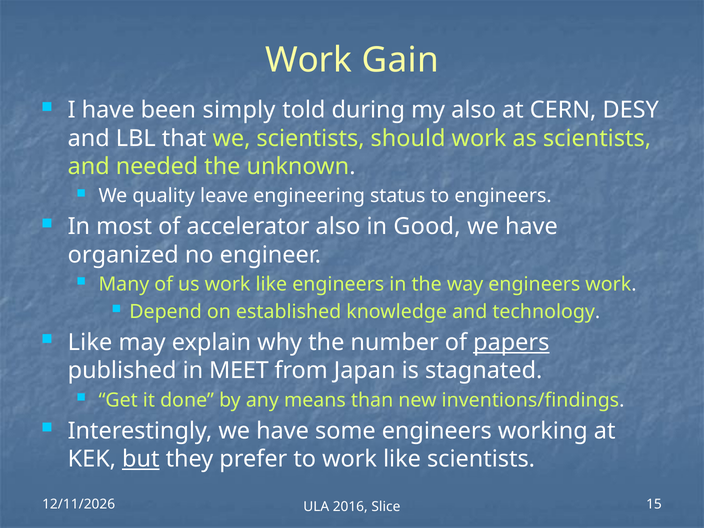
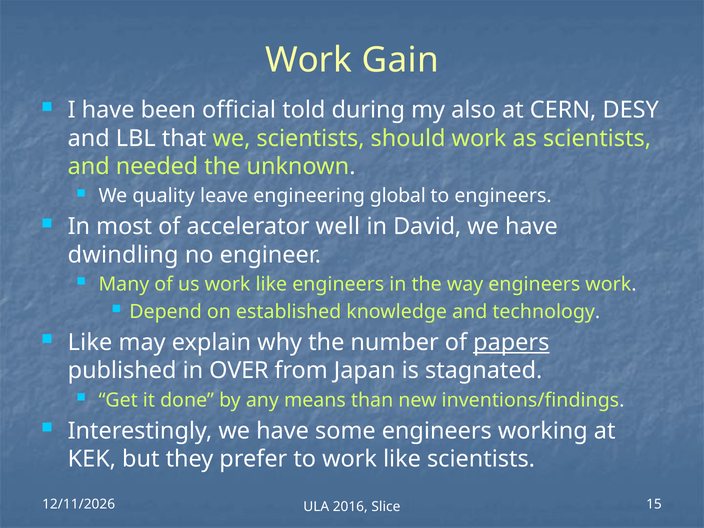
simply: simply -> official (239, 110)
status: status -> global (398, 196)
accelerator also: also -> well (338, 227)
Good: Good -> David (427, 227)
organized: organized -> dwindling (123, 255)
MEET: MEET -> OVER (239, 371)
but underline: present -> none (141, 459)
